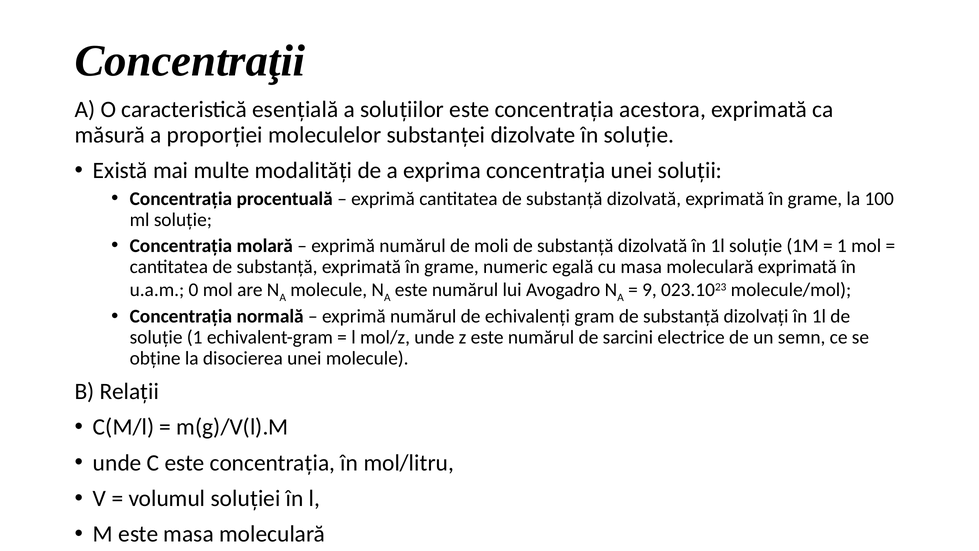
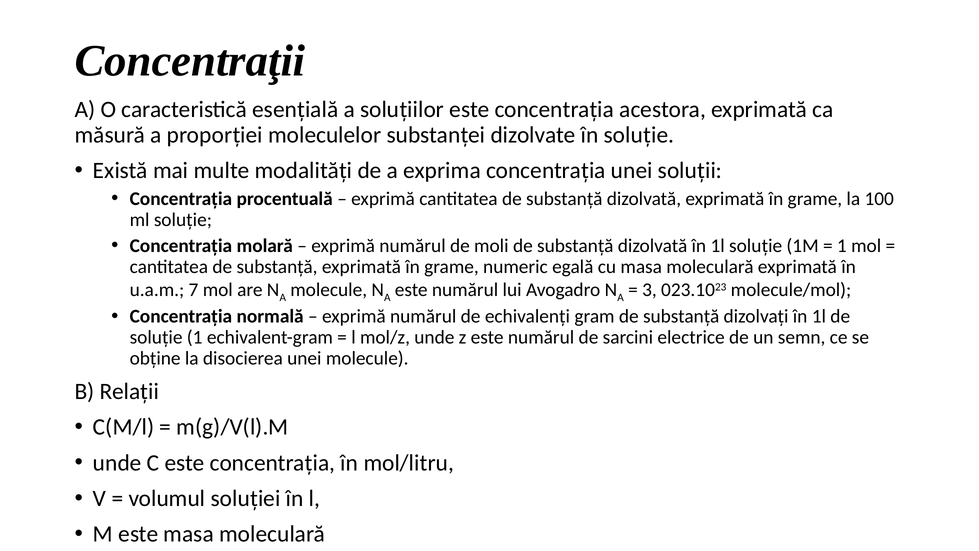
0: 0 -> 7 (194, 290)
9: 9 -> 3 (649, 290)
